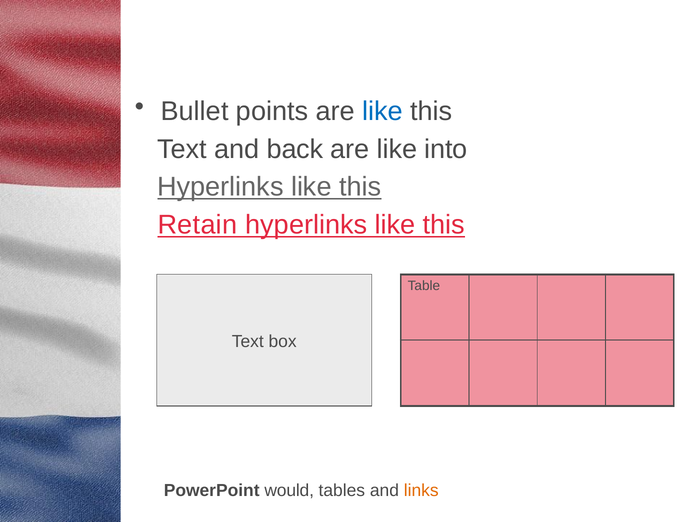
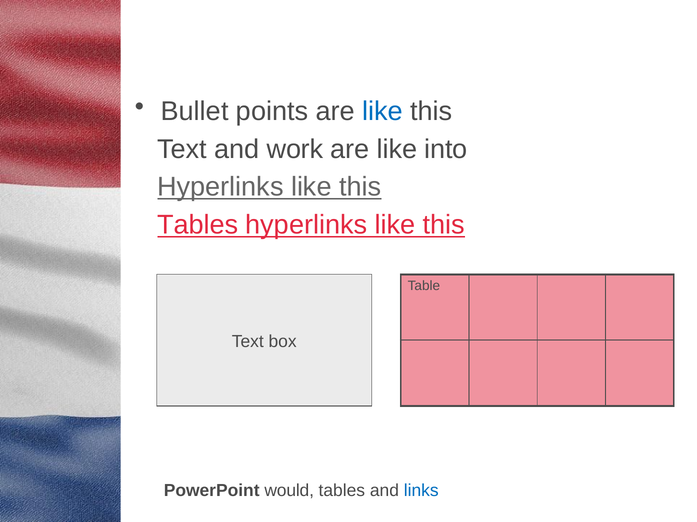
back: back -> work (295, 149)
Retain: Retain -> Tables (198, 225)
links colour: orange -> blue (421, 491)
